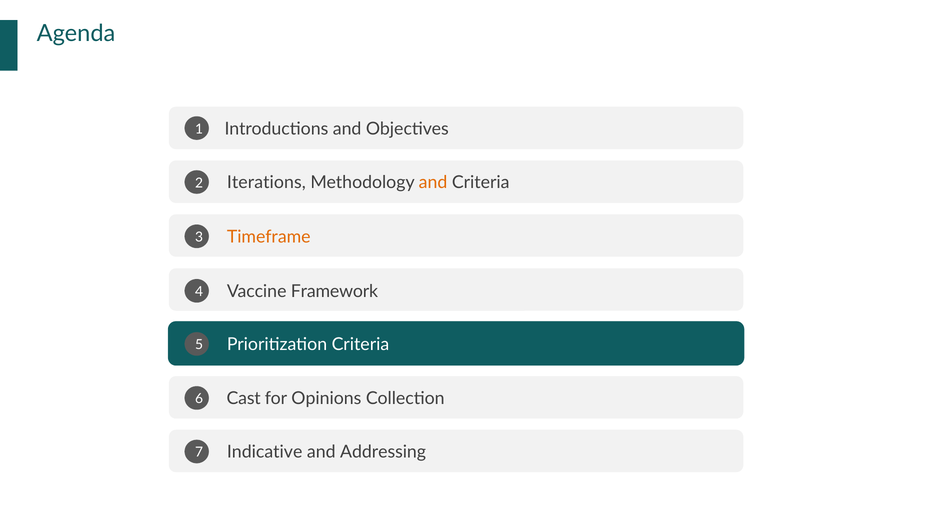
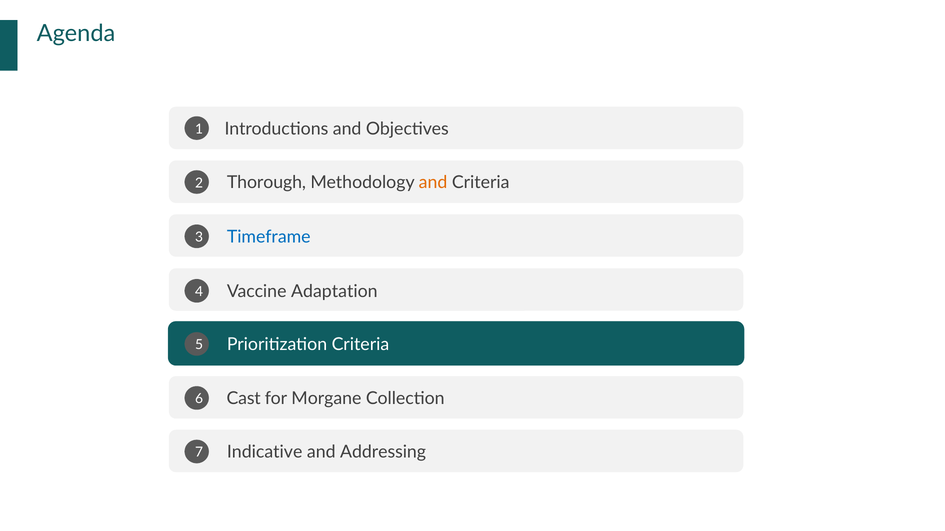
Iterations: Iterations -> Thorough (266, 183)
Timeframe colour: orange -> blue (269, 237)
Framework: Framework -> Adaptation (334, 292)
Opinions: Opinions -> Morgane (326, 399)
